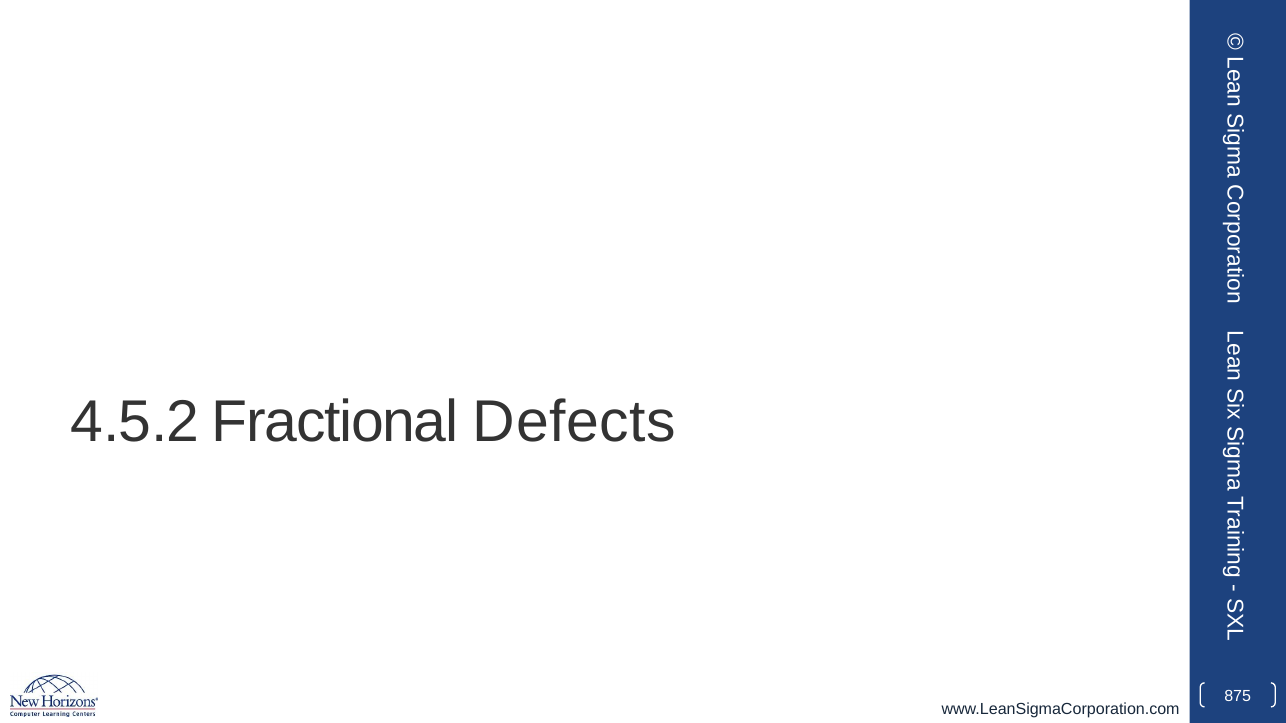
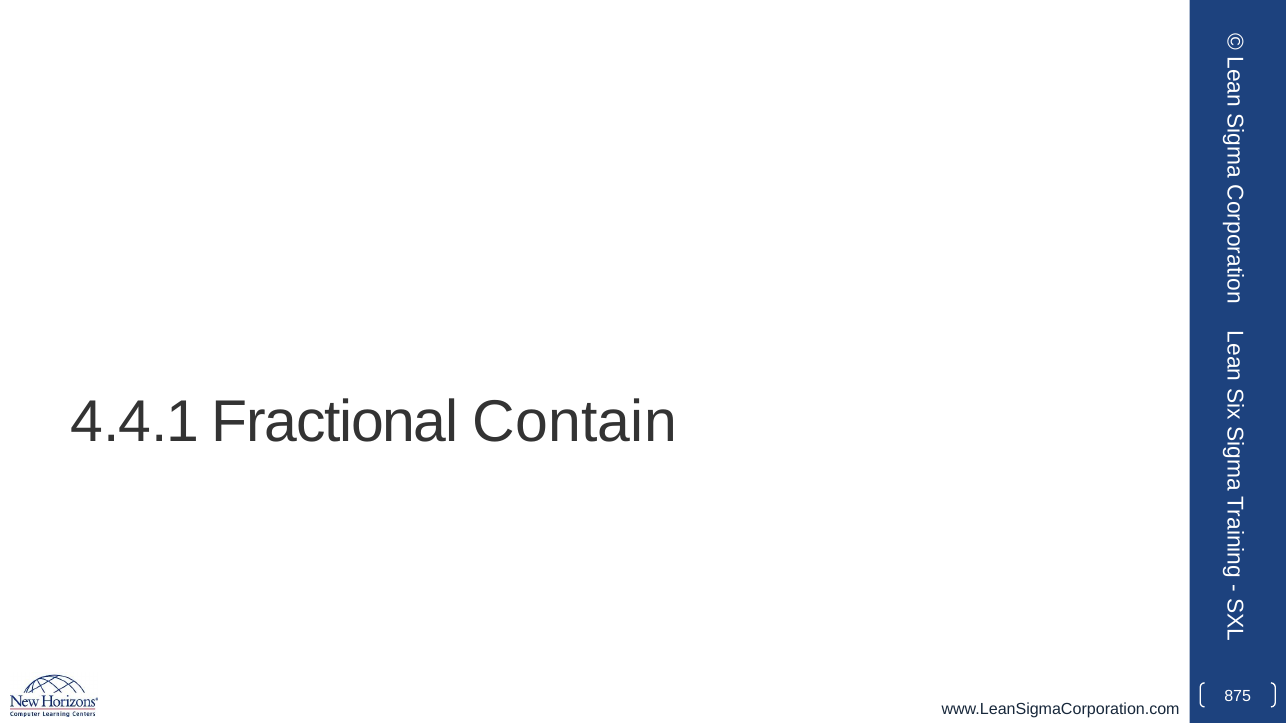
4.5.2: 4.5.2 -> 4.4.1 (135, 422)
Defects: Defects -> Contain (575, 422)
